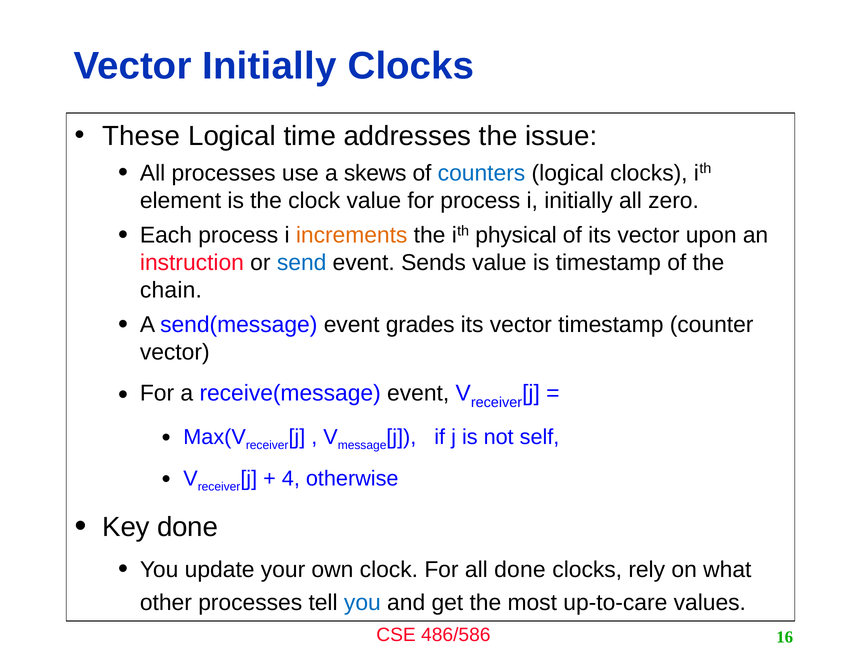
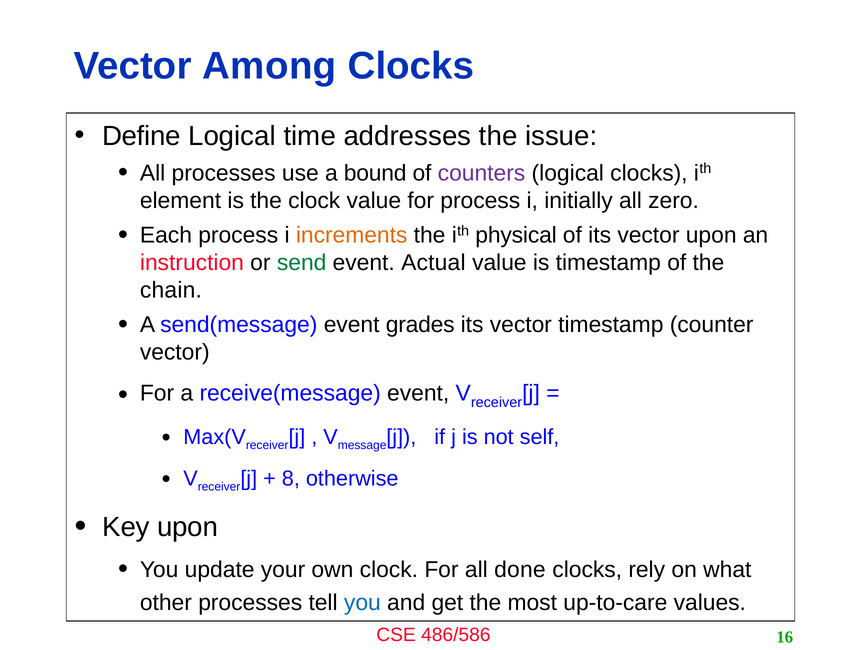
Vector Initially: Initially -> Among (269, 66)
These: These -> Define (141, 136)
skews: skews -> bound (375, 173)
counters colour: blue -> purple (482, 173)
send colour: blue -> green (302, 263)
Sends: Sends -> Actual (433, 263)
4: 4 -> 8 (291, 479)
Key done: done -> upon (188, 527)
